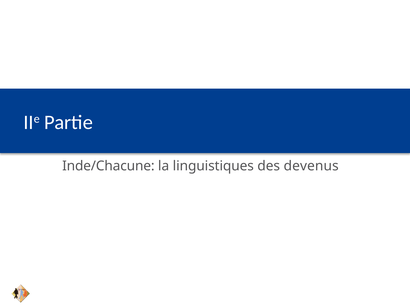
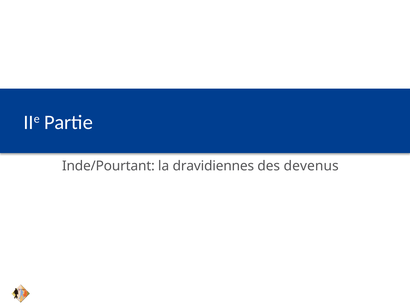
Inde/Chacune: Inde/Chacune -> Inde/Pourtant (108, 166)
linguistiques: linguistiques -> dravidiennes (213, 166)
